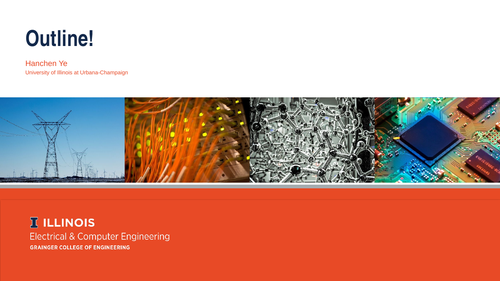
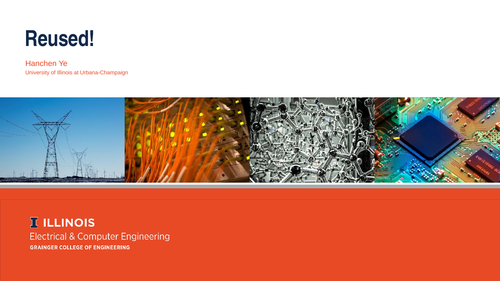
Outline: Outline -> Reused (60, 39)
